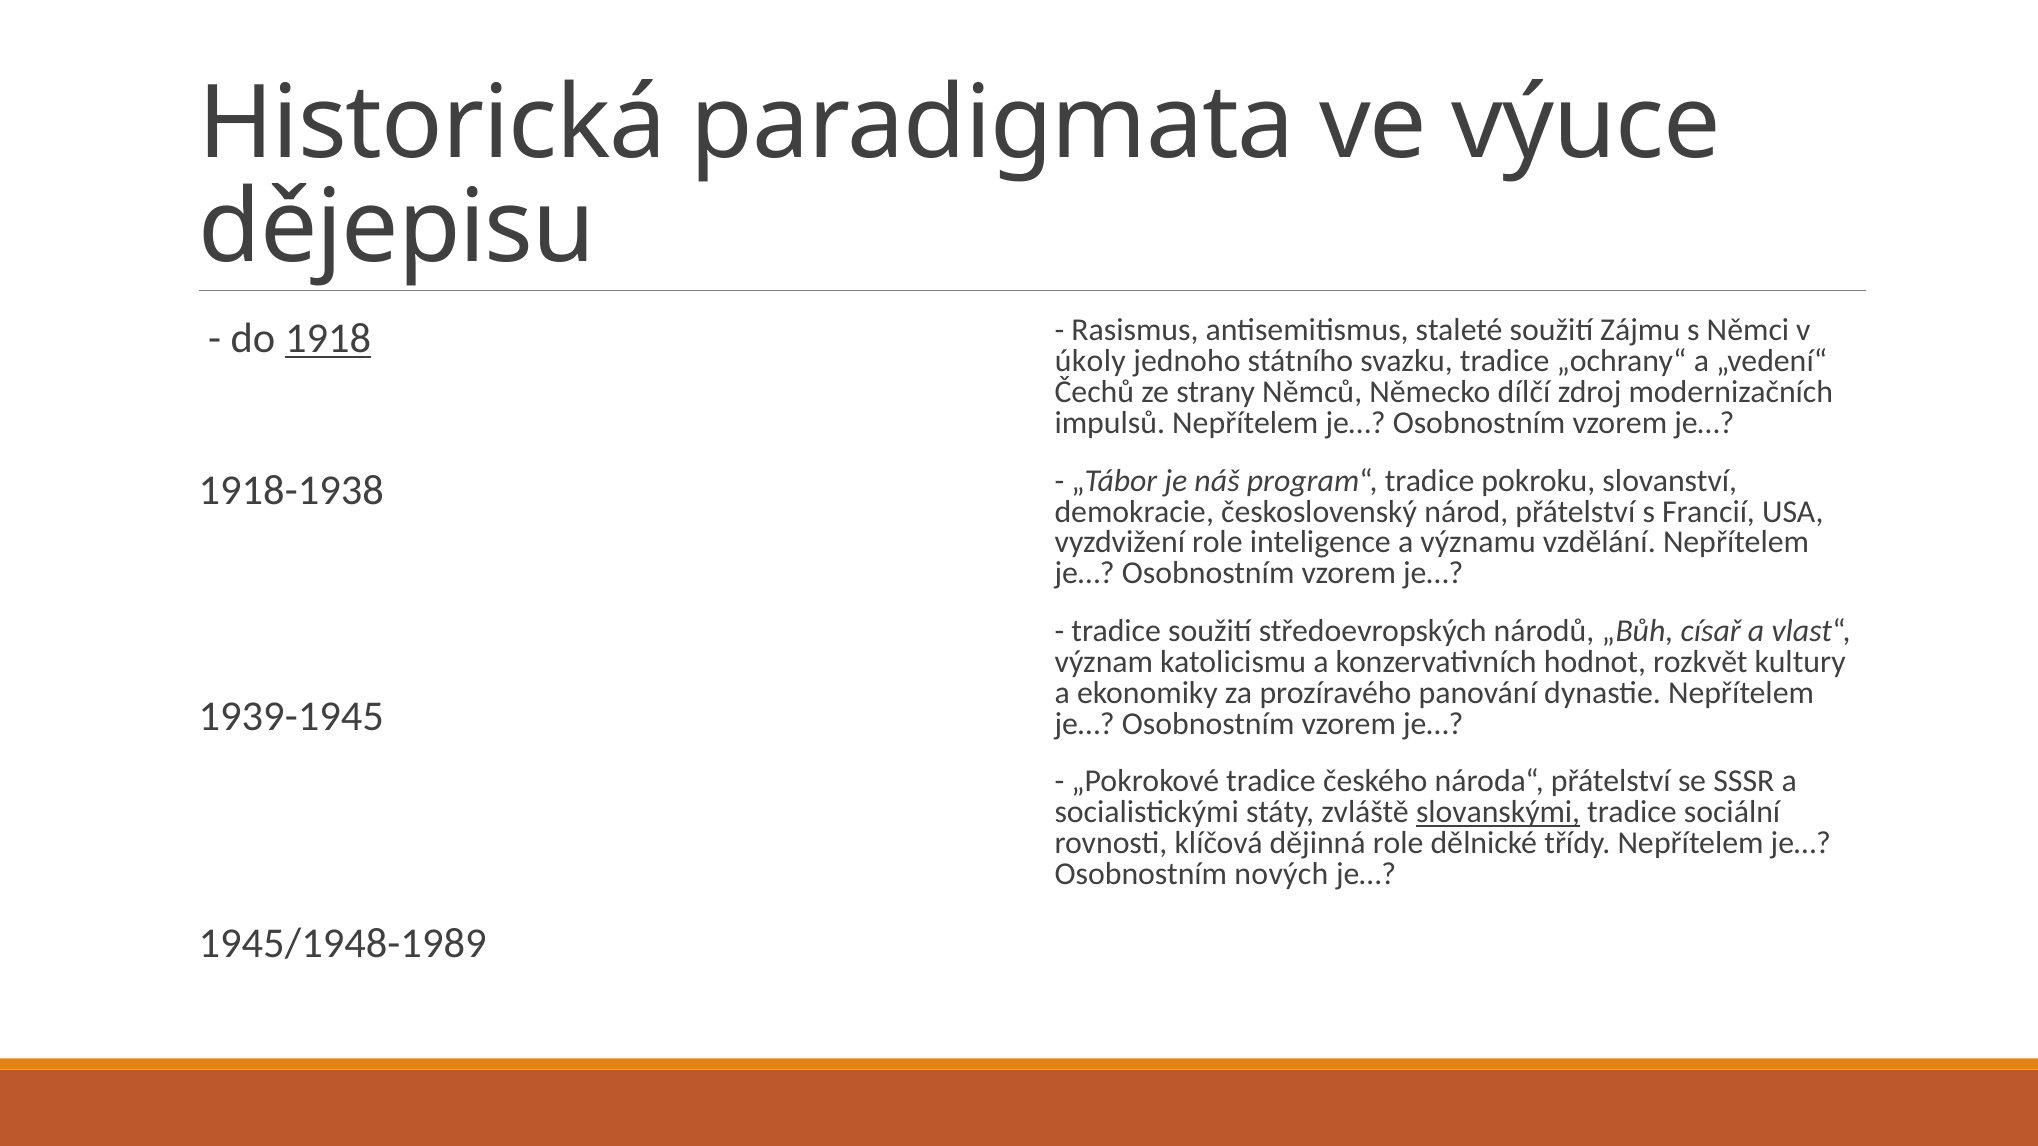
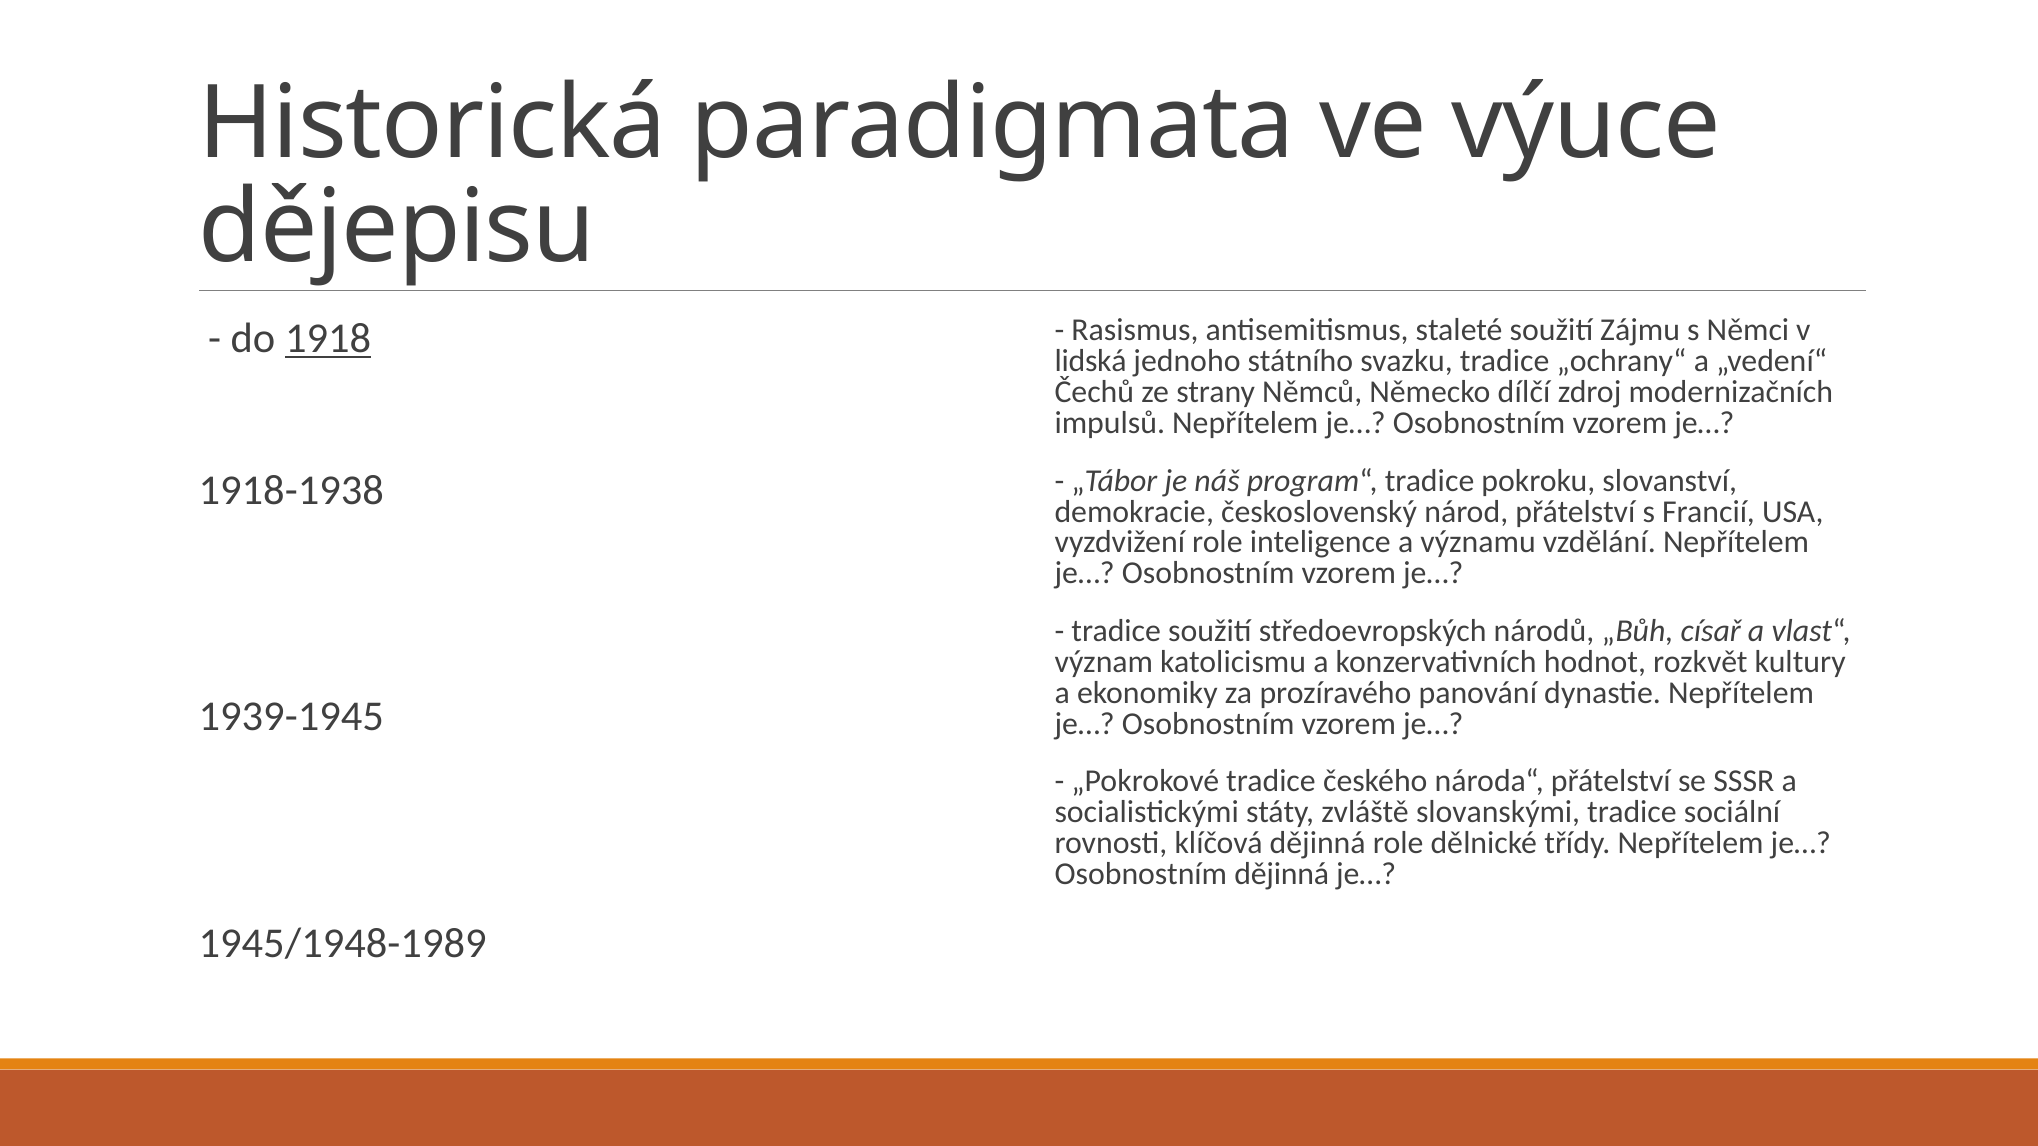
úkoly: úkoly -> lidská (1091, 361)
slovanskými underline: present -> none (1498, 812)
Osobnostním nových: nových -> dějinná (1282, 874)
